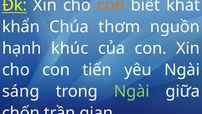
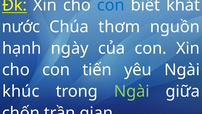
con colour: orange -> blue (111, 5)
khẩn: khẩn -> nước (21, 27)
khúc: khúc -> ngày (70, 48)
sáng: sáng -> khúc (21, 91)
